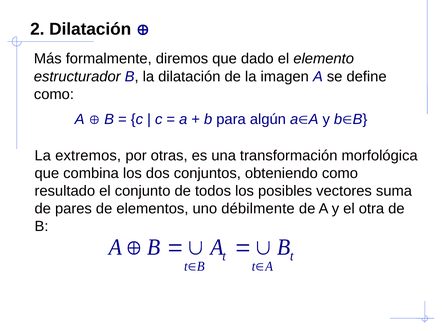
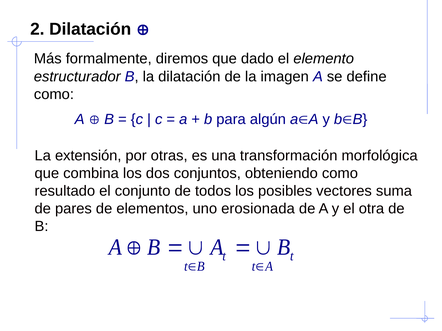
extremos: extremos -> extensión (88, 156)
débilmente: débilmente -> erosionada (258, 209)
